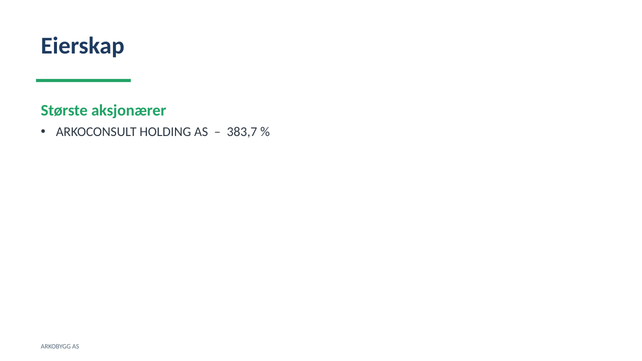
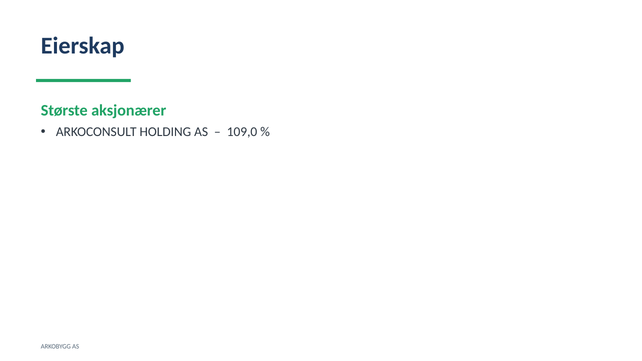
383,7: 383,7 -> 109,0 (242, 132)
